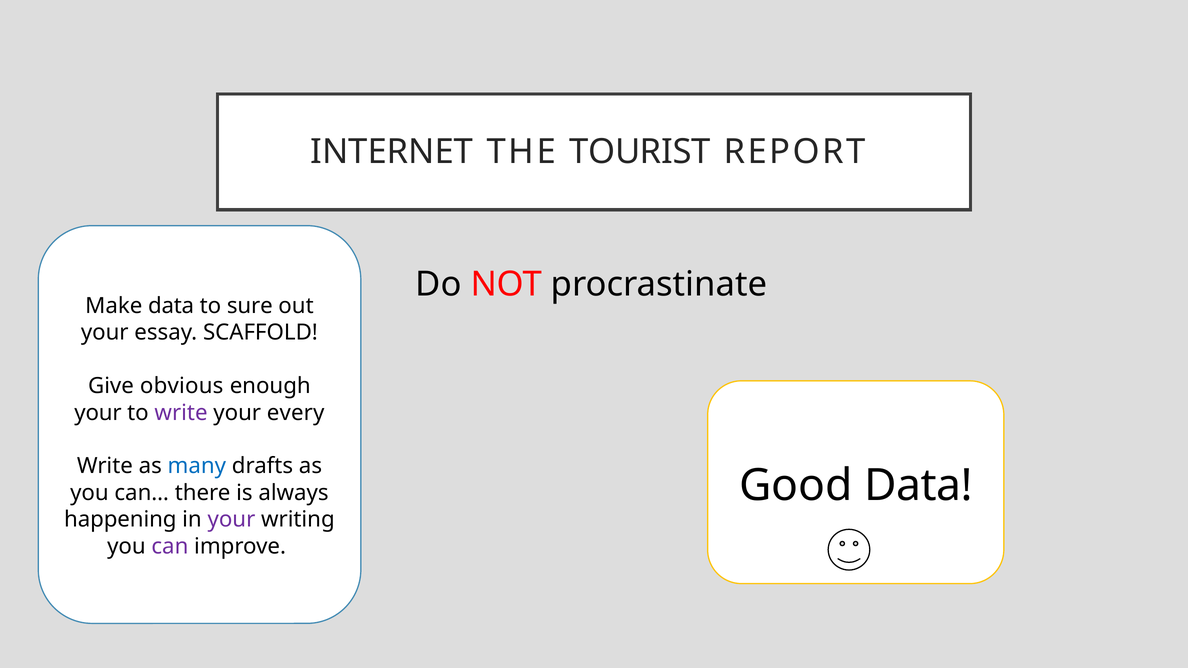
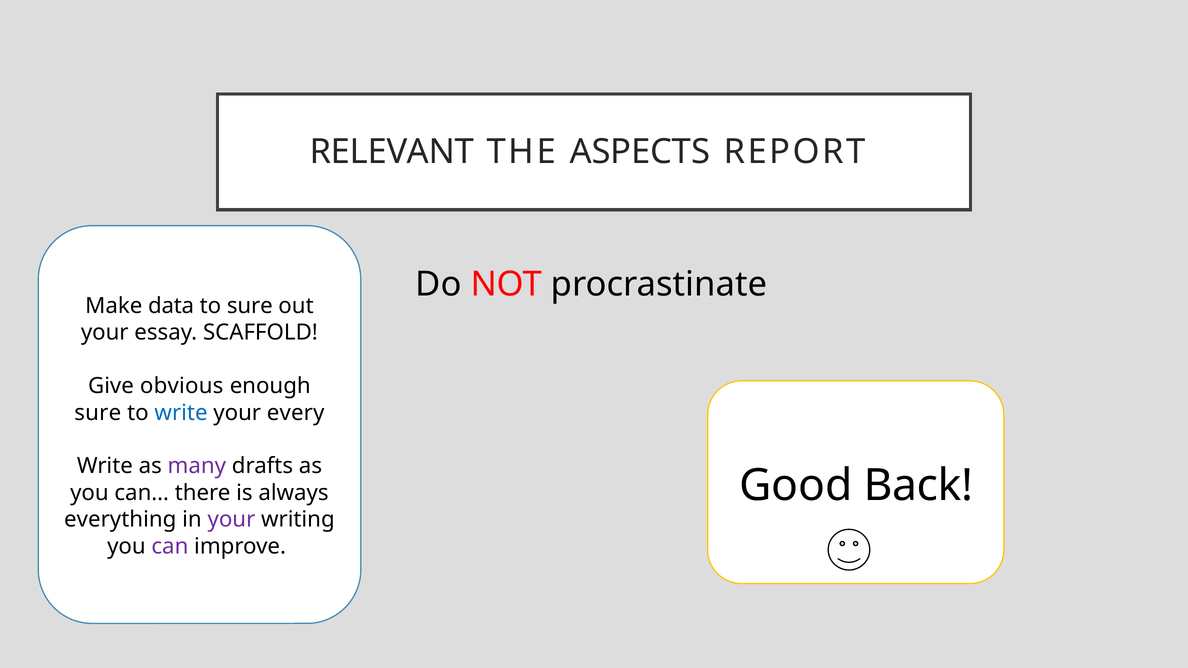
INTERNET: INTERNET -> RELEVANT (392, 152)
TOURIST: TOURIST -> ASPECTS (640, 152)
your: your -> sure (98, 413)
write colour: purple -> blue (181, 413)
many colour: blue -> purple (197, 466)
Good Data: Data -> Back (918, 485)
happening: happening -> everything (120, 520)
